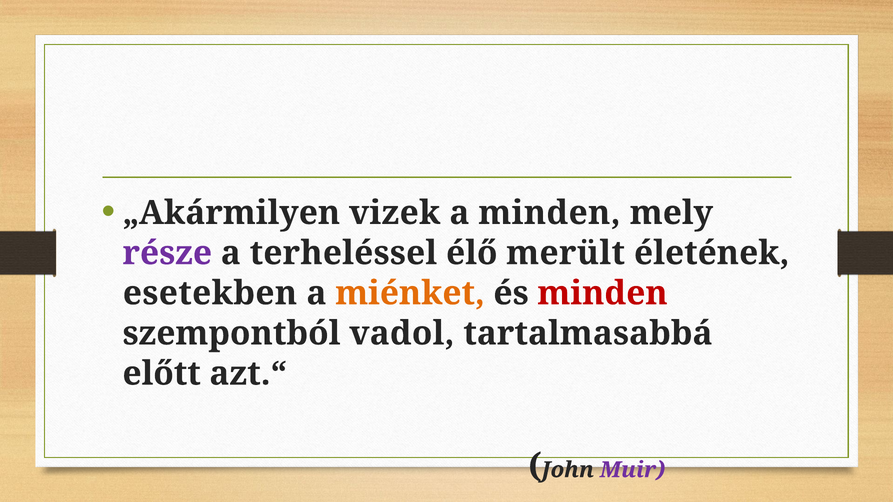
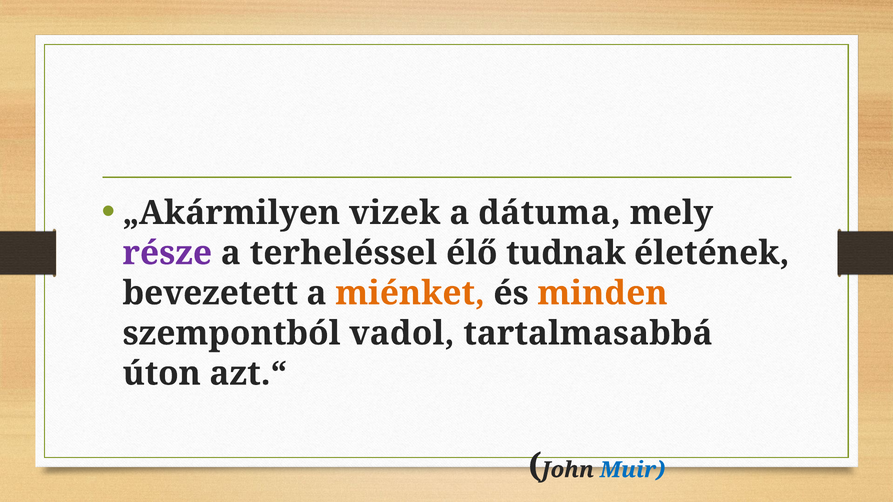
a minden: minden -> dátuma (549, 213)
merült: merült -> tudnak (566, 253)
esetekben: esetekben -> bevezetett (210, 293)
minden colour: red -> orange (602, 293)
előtt: előtt -> úton (162, 374)
Muir colour: purple -> blue (632, 470)
